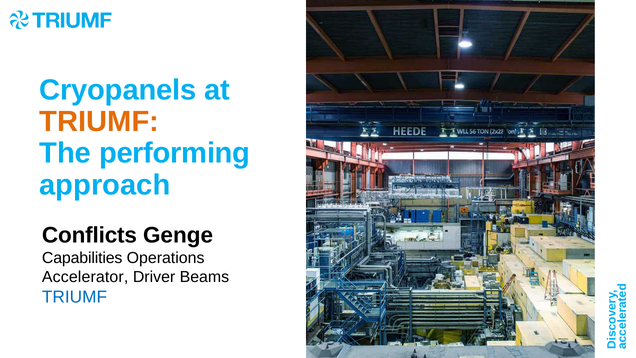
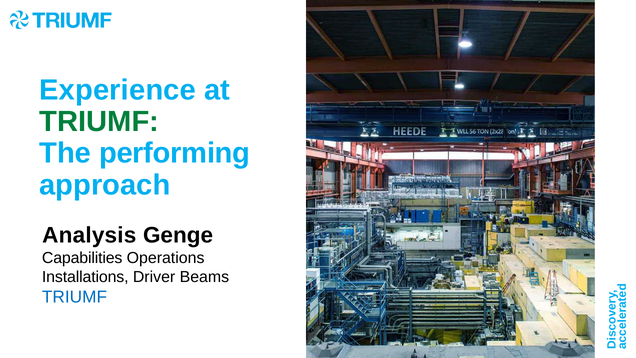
Cryopanels: Cryopanels -> Experience (118, 90)
TRIUMF colour: orange -> green (99, 122)
Conflicts: Conflicts -> Analysis (89, 235)
Accelerator: Accelerator -> Installations (85, 277)
